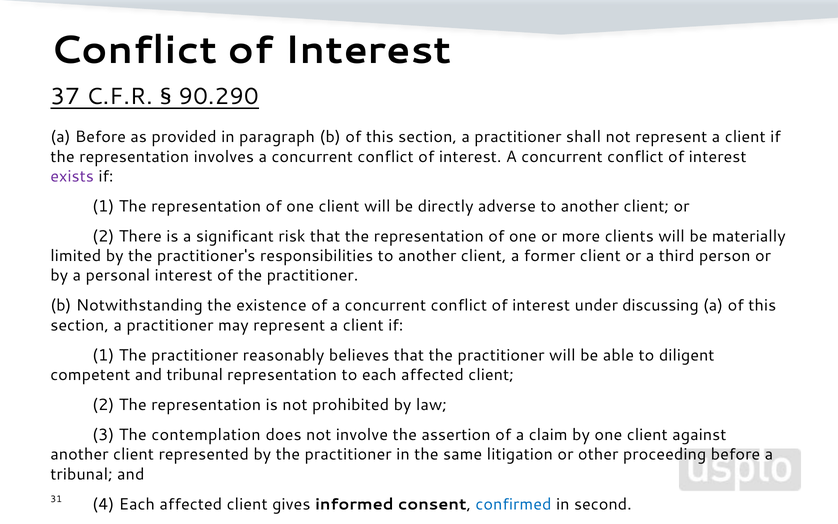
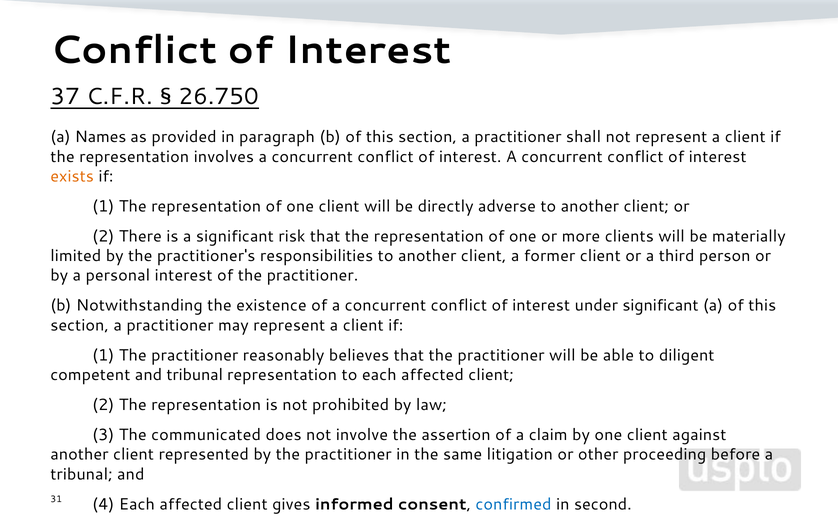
90.290: 90.290 -> 26.750 (219, 96)
a Before: Before -> Names (101, 137)
exists colour: purple -> orange (72, 176)
under discussing: discussing -> significant (660, 305)
contemplation: contemplation -> communicated (206, 435)
